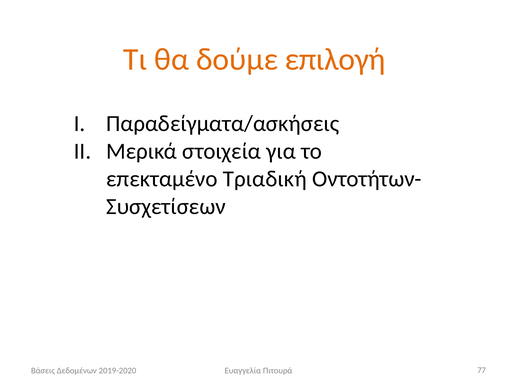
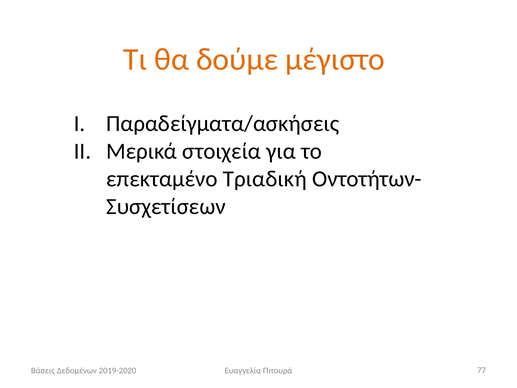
επιλογή: επιλογή -> μέγιστο (335, 59)
